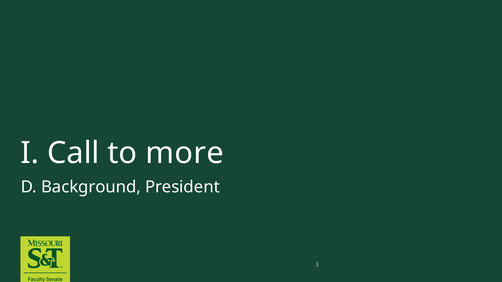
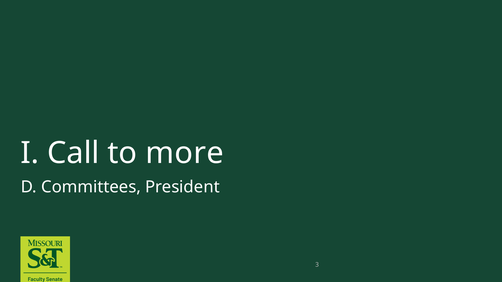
Background: Background -> Committees (91, 187)
